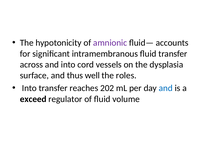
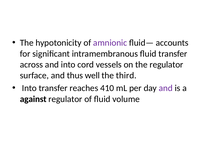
the dysplasia: dysplasia -> regulator (166, 65)
roles: roles -> third (126, 75)
202: 202 -> 410 (107, 88)
and colour: blue -> purple (166, 88)
exceed: exceed -> against (33, 99)
